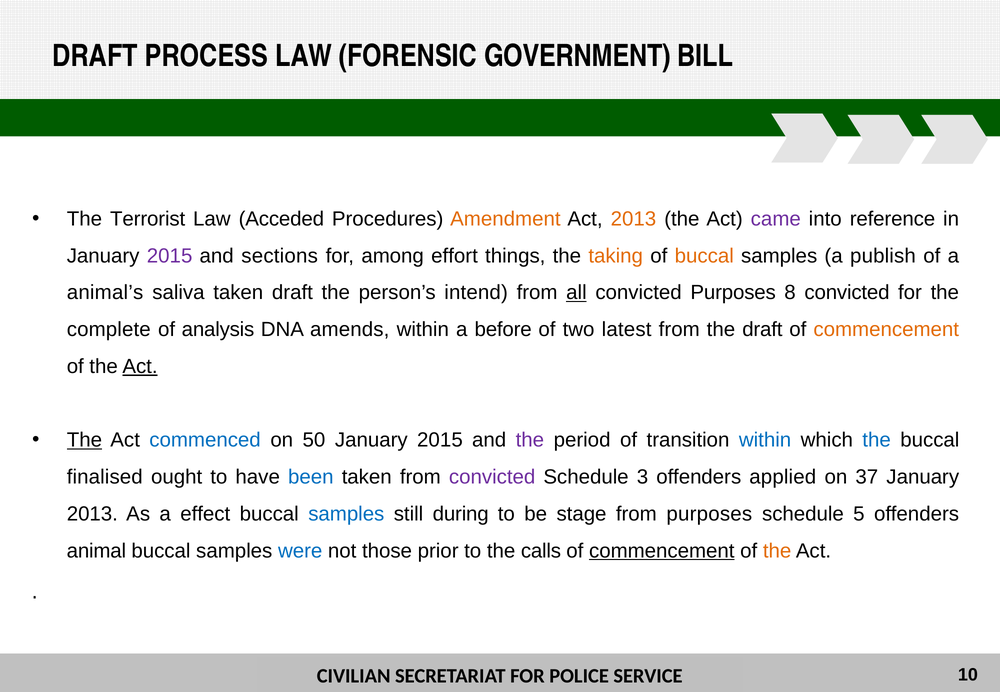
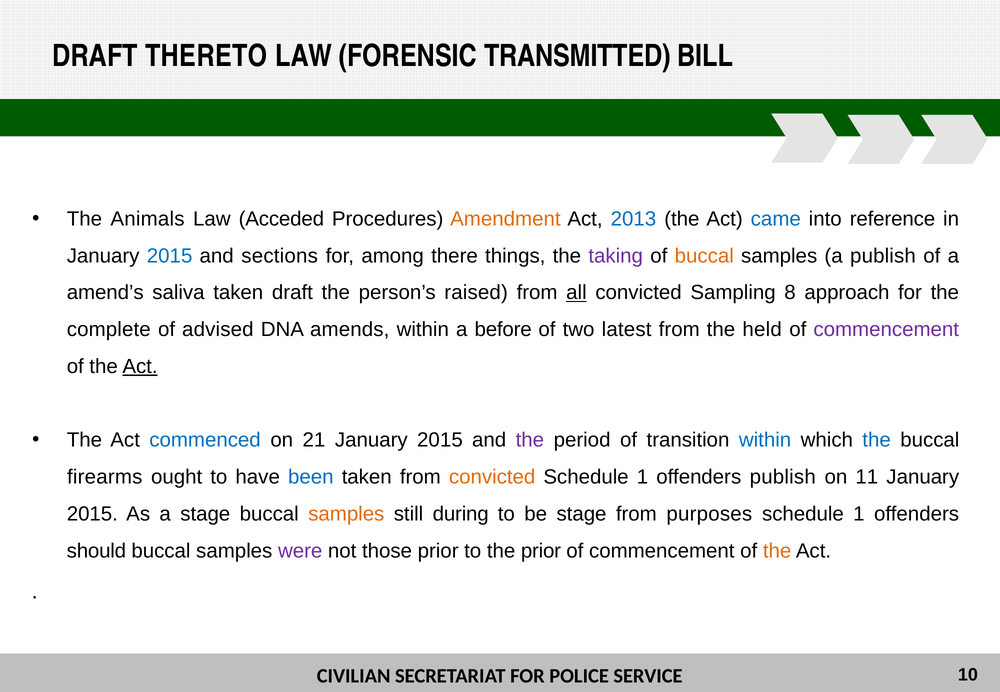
PROCESS: PROCESS -> THERETO (206, 56)
GOVERNMENT: GOVERNMENT -> TRANSMITTED (577, 56)
Terrorist: Terrorist -> Animals (147, 219)
2013 colour: orange -> blue (633, 219)
came colour: purple -> blue (776, 219)
2015 colour: purple -> blue (170, 256)
effort: effort -> there (455, 256)
taking colour: orange -> purple (616, 256)
animal’s: animal’s -> amend’s (105, 293)
intend: intend -> raised (476, 293)
convicted Purposes: Purposes -> Sampling (733, 293)
8 convicted: convicted -> approach (847, 293)
analysis: analysis -> advised (218, 330)
the draft: draft -> held (762, 330)
commencement colour: orange -> purple (886, 330)
The underline: present -> none (84, 440)
50: 50 -> 21 (314, 440)
finalised: finalised -> firearms (105, 477)
convicted colour: purple -> orange (492, 477)
3: 3 -> 1 (642, 477)
offenders applied: applied -> publish (783, 477)
37: 37 -> 11 (867, 477)
2013: 2013 -> 2015 (92, 514)
a effect: effect -> stage (205, 514)
samples colour: blue -> orange (346, 514)
5: 5 -> 1 (859, 514)
animal: animal -> should (96, 551)
were colour: blue -> purple (300, 551)
the calls: calls -> prior (541, 551)
commencement underline: present -> none (662, 551)
